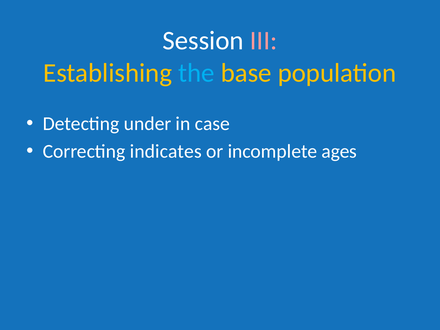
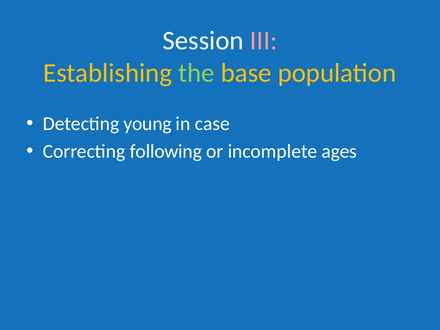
the colour: light blue -> light green (196, 73)
under: under -> young (148, 124)
indicates: indicates -> following (166, 151)
